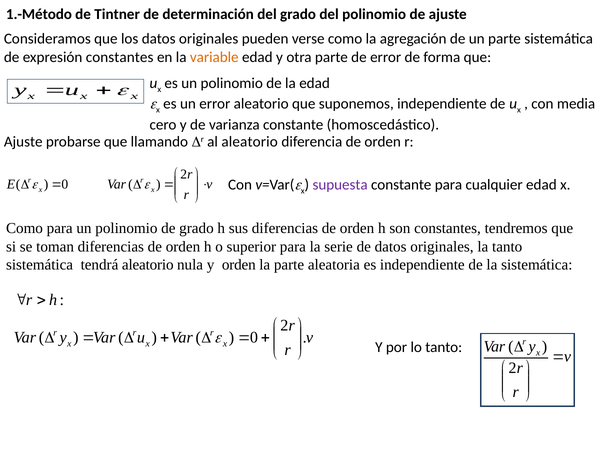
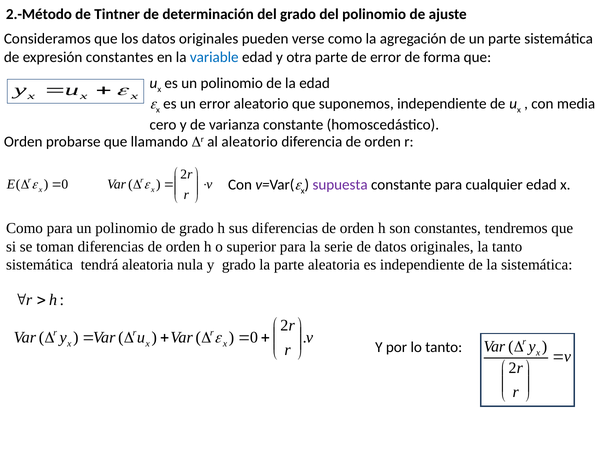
1.-Método: 1.-Método -> 2.-Método (39, 14)
variable colour: orange -> blue (214, 57)
Ajuste: Ajuste -> Orden (23, 142)
tendrá aleatorio: aleatorio -> aleatoria (148, 265)
y orden: orden -> grado (239, 265)
